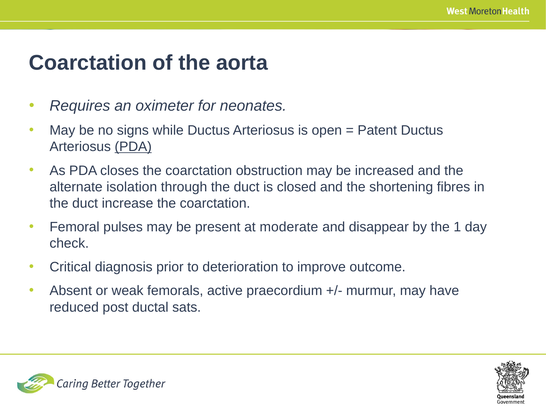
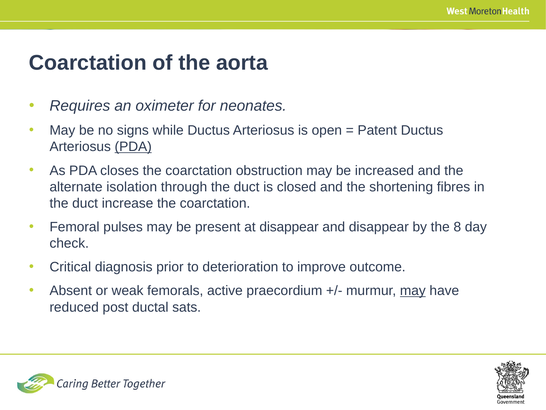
at moderate: moderate -> disappear (289, 227)
1: 1 -> 8 (457, 227)
may underline: none -> present (413, 290)
